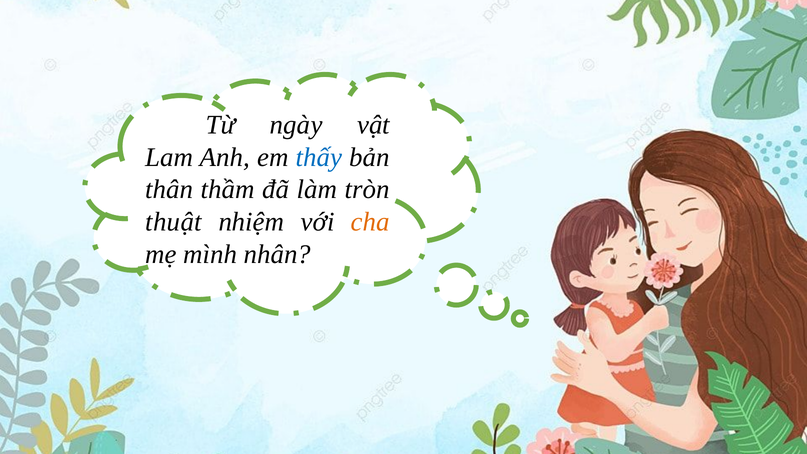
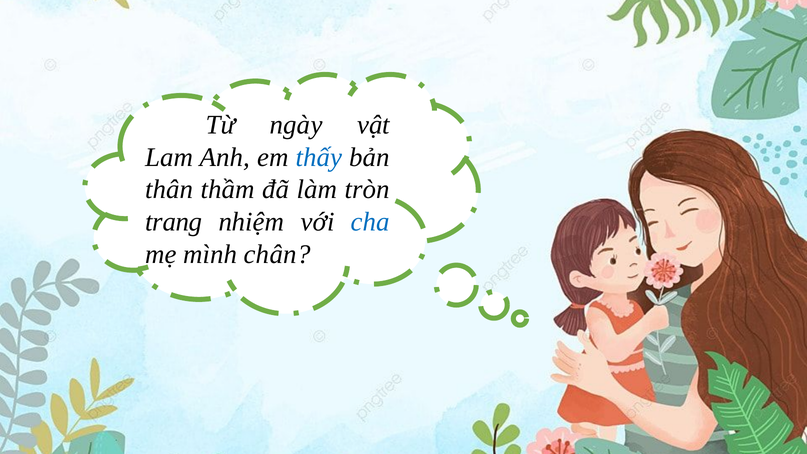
thuật: thuật -> trang (174, 222)
cha colour: orange -> blue (370, 222)
nhân: nhân -> chân (277, 254)
